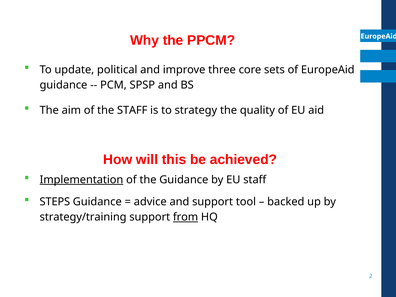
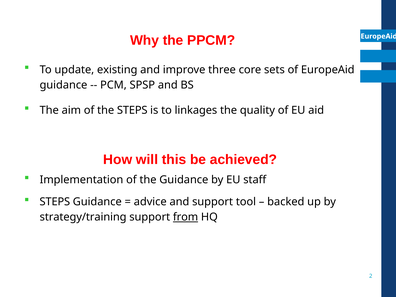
political: political -> existing (117, 70)
the STAFF: STAFF -> STEPS (132, 110)
strategy: strategy -> linkages (196, 110)
Implementation underline: present -> none (81, 180)
